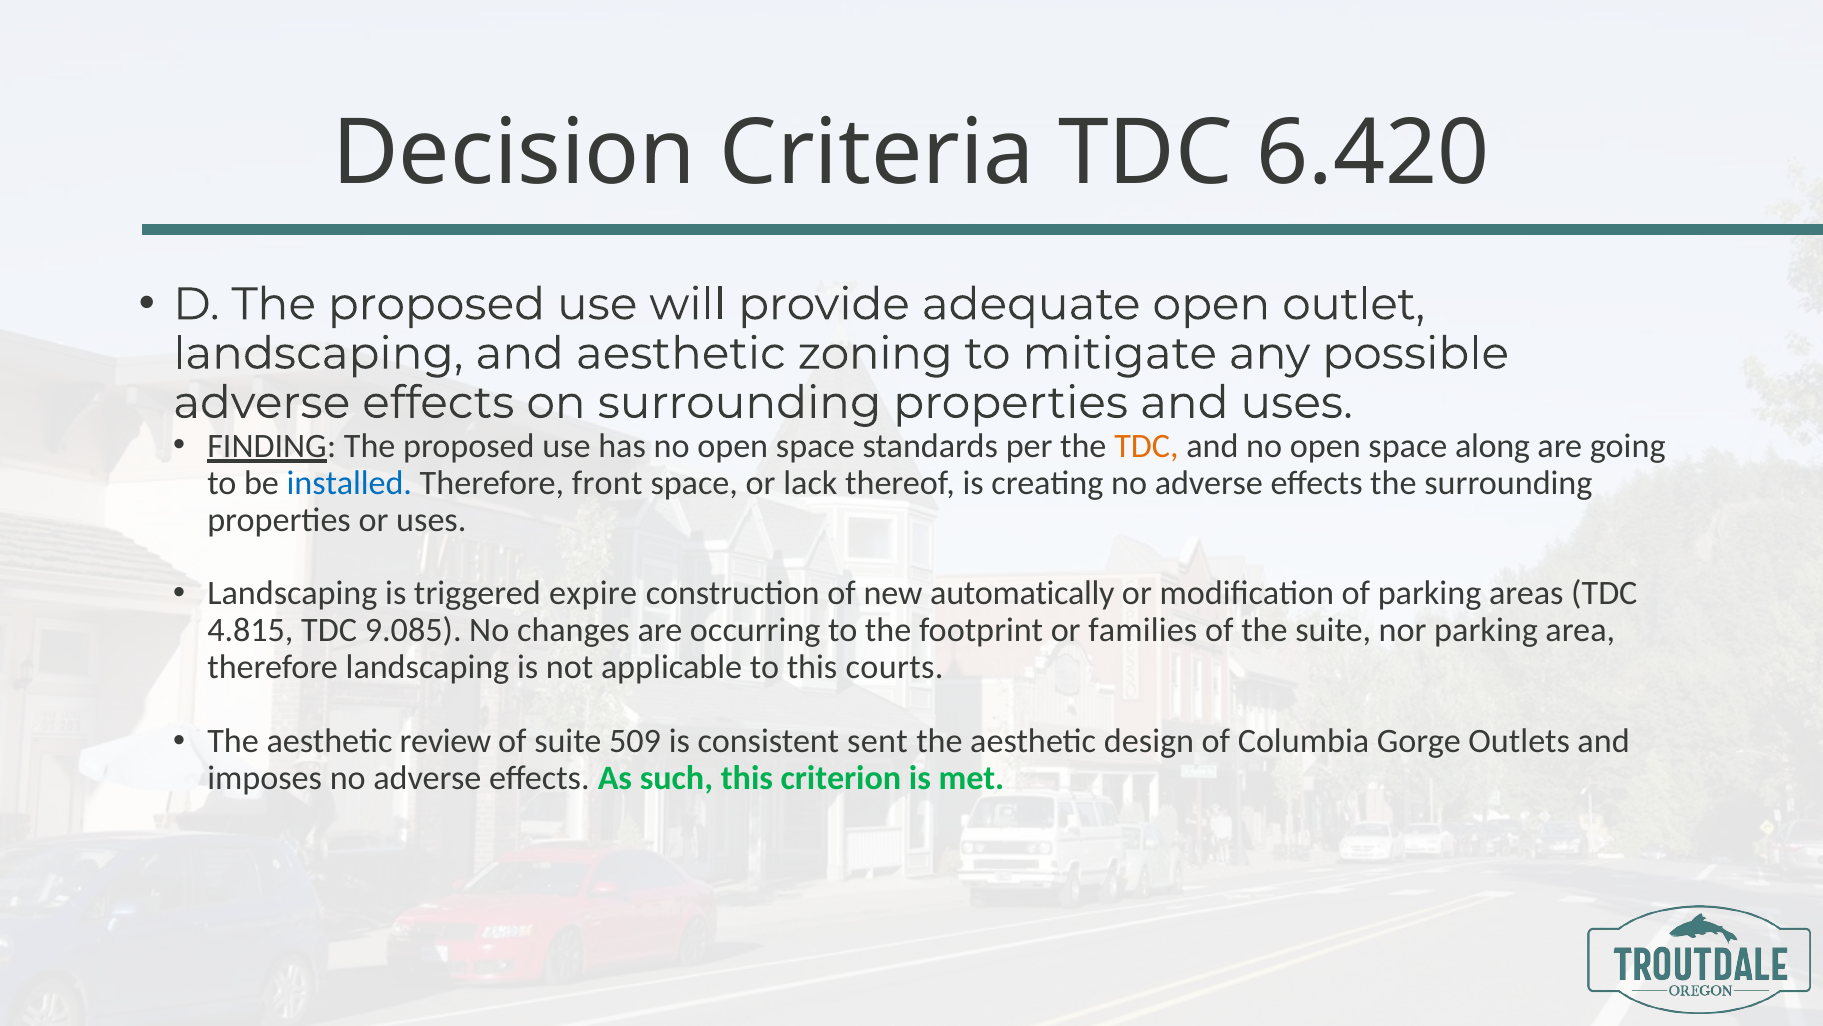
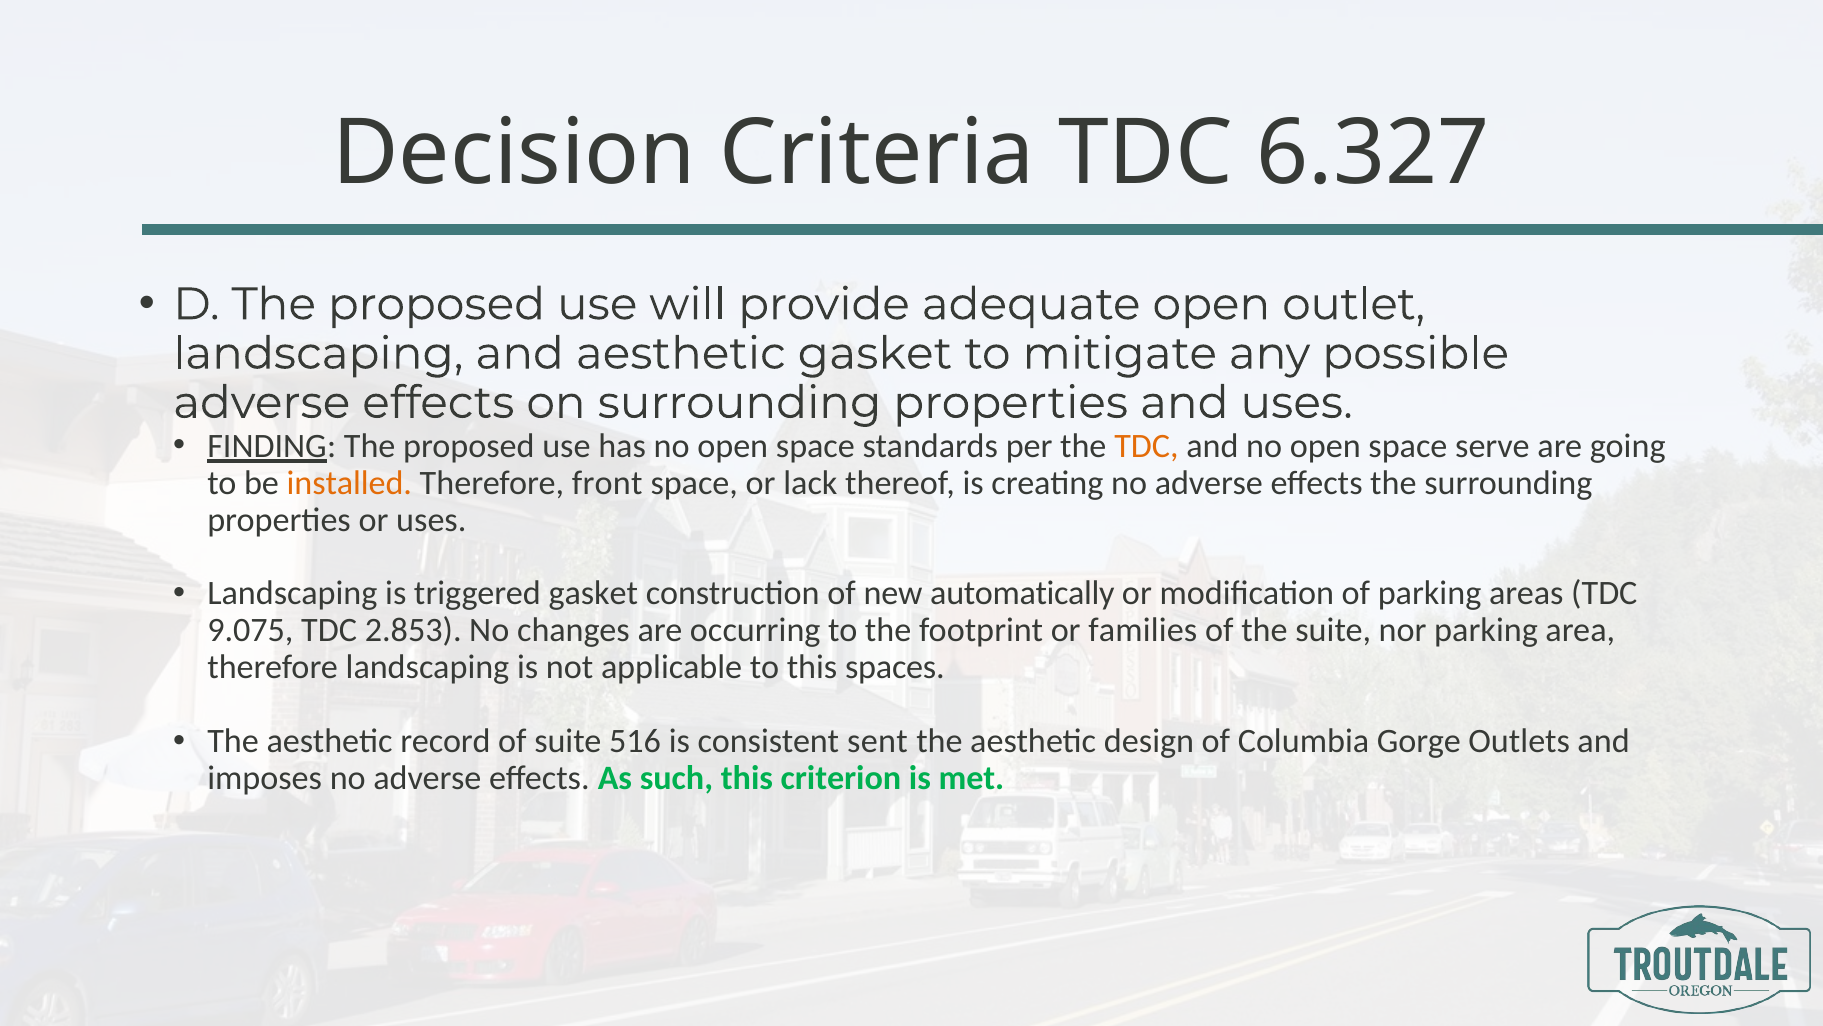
6.420: 6.420 -> 6.327 (1373, 153)
aesthetic zoning: zoning -> gasket (875, 353)
along: along -> serve (1492, 446)
installed colour: blue -> orange (349, 483)
triggered expire: expire -> gasket (593, 593)
4.815: 4.815 -> 9.075 (250, 630)
9.085: 9.085 -> 2.853 (413, 630)
courts: courts -> spaces (895, 667)
review: review -> record (445, 741)
509: 509 -> 516 (635, 741)
